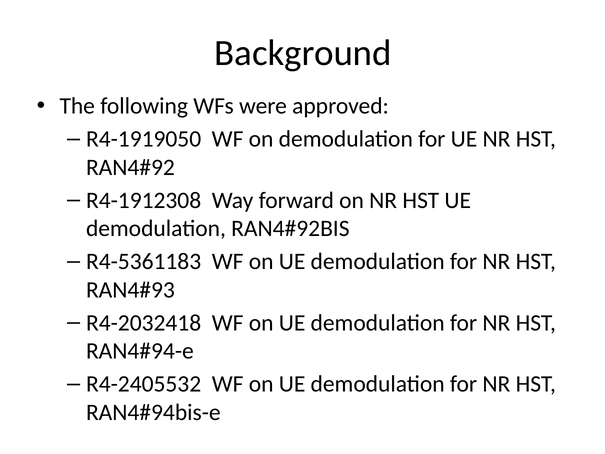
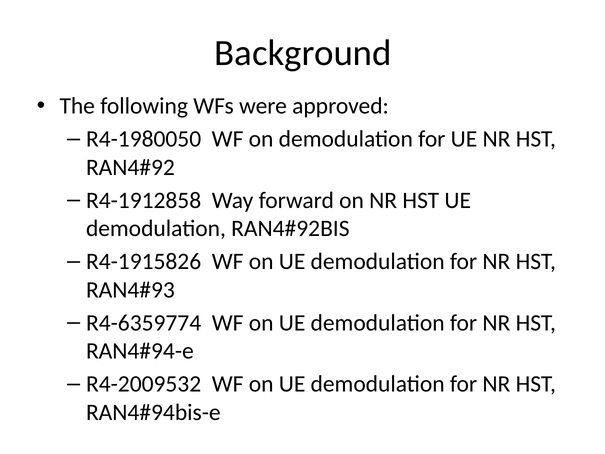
R4-1919050: R4-1919050 -> R4-1980050 (144, 139)
R4-1912308: R4-1912308 -> R4-1912858 (144, 200)
R4-5361183: R4-5361183 -> R4-1915826 (144, 262)
R4-2032418: R4-2032418 -> R4-6359774 (144, 323)
R4-2405532: R4-2405532 -> R4-2009532 (144, 384)
